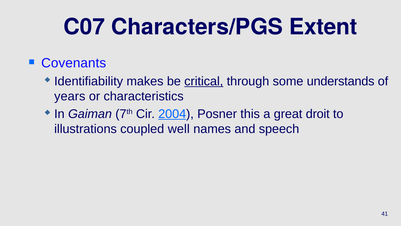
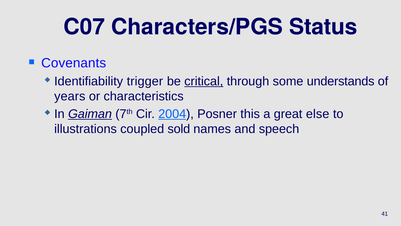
Extent: Extent -> Status (323, 27)
makes: makes -> trigger (145, 81)
Gaiman underline: none -> present (90, 114)
droit: droit -> else (318, 114)
well: well -> sold (179, 129)
